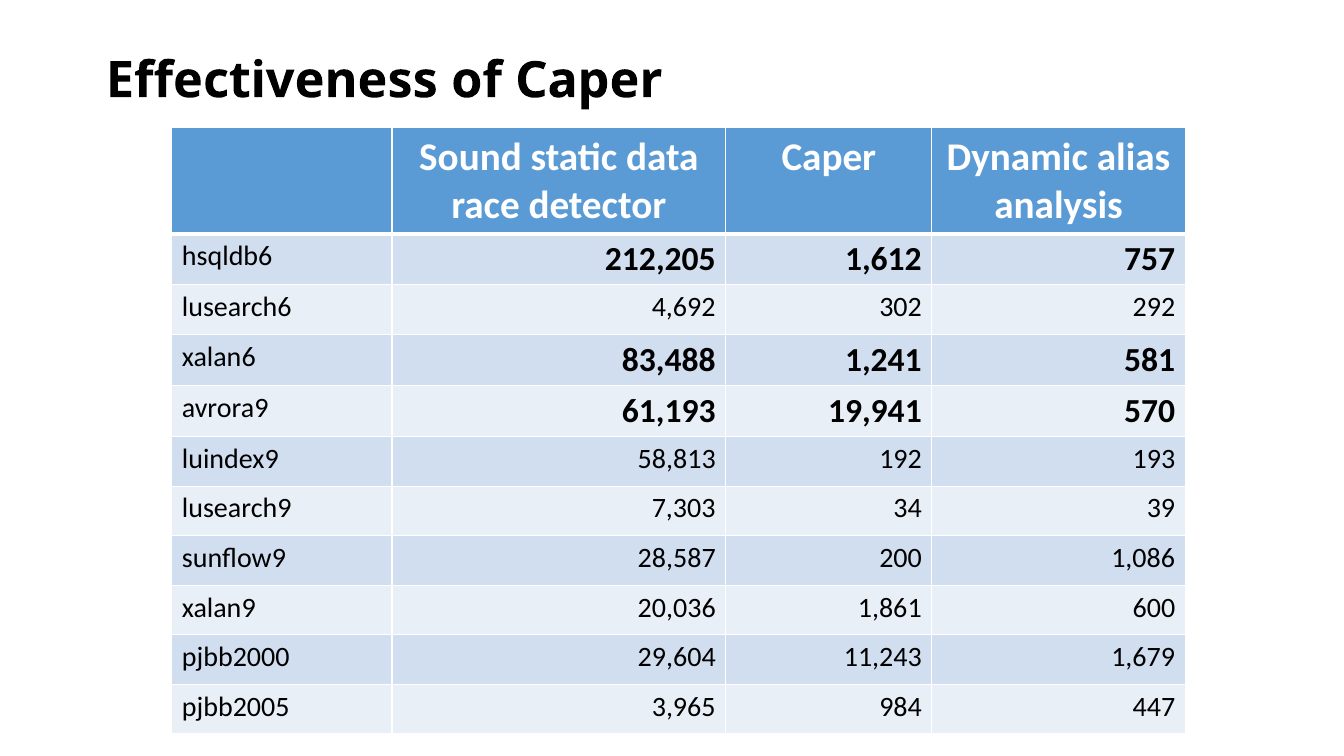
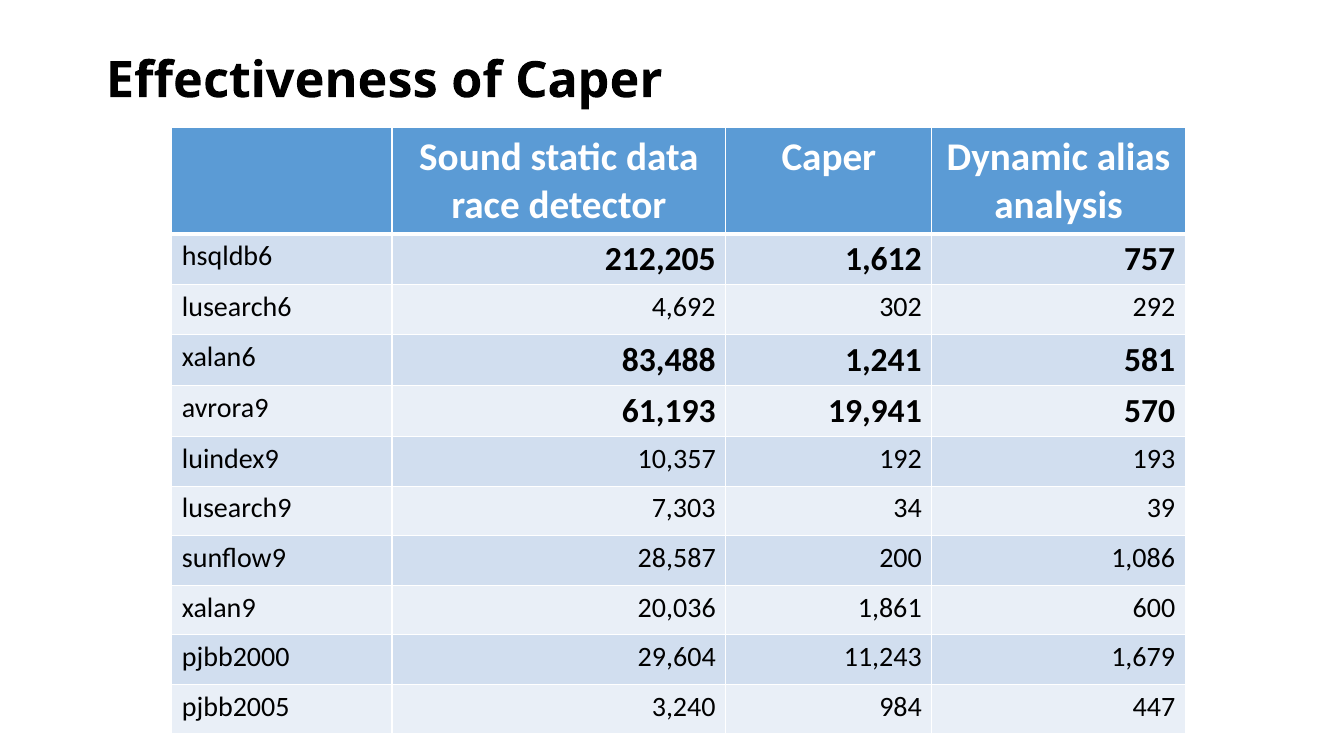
58,813: 58,813 -> 10,357 (677, 459)
3,965: 3,965 -> 3,240 (684, 707)
